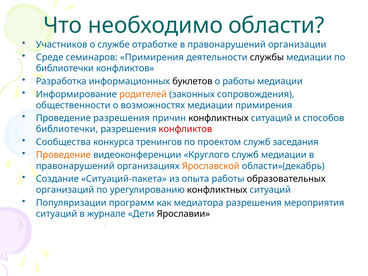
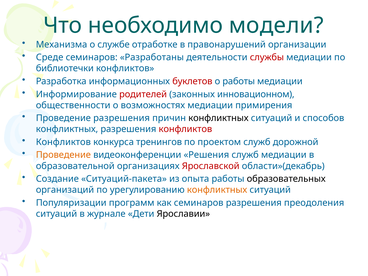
области: области -> модели (276, 25)
Участников: Участников -> Механизма (62, 45)
семинаров Примирения: Примирения -> Разработаны (152, 57)
службы colour: black -> red (267, 57)
буклетов colour: black -> red (192, 81)
родителей colour: orange -> red (143, 94)
сопровождения: сопровождения -> инновационном (256, 94)
библиотечки: библиотечки -> конфликтных (67, 129)
Сообщества: Сообщества -> Конфликтов (63, 142)
заседания: заседания -> дорожной (296, 142)
Круглого: Круглого -> Решения (206, 155)
правонарушений: правонарушений -> образовательной (75, 166)
Ярославской colour: orange -> red (211, 166)
конфликтных colour: black -> orange (217, 190)
как медиатора: медиатора -> семинаров (199, 203)
мероприятия: мероприятия -> преодоления (314, 203)
